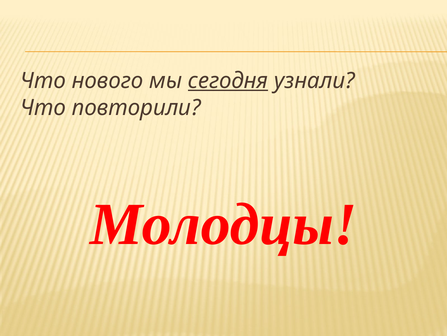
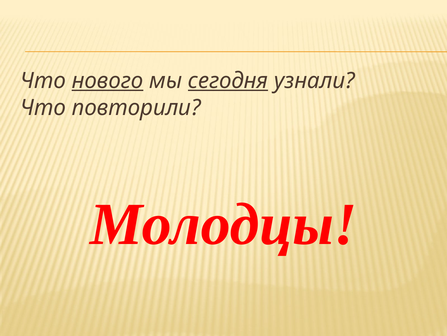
нового underline: none -> present (108, 81)
